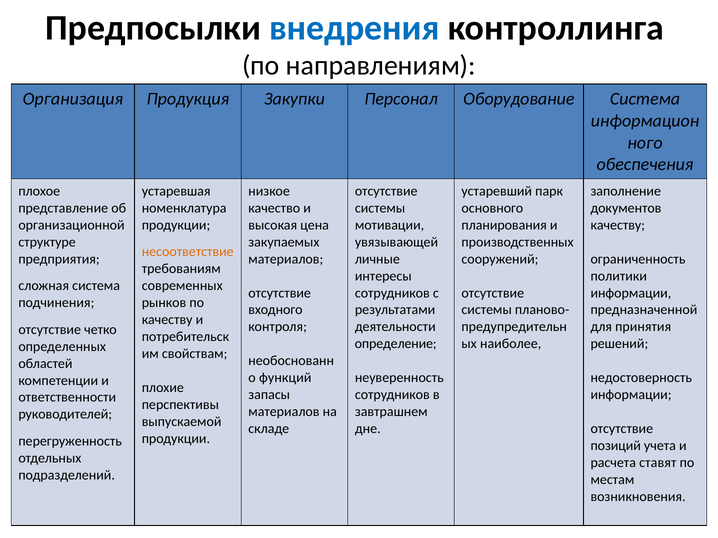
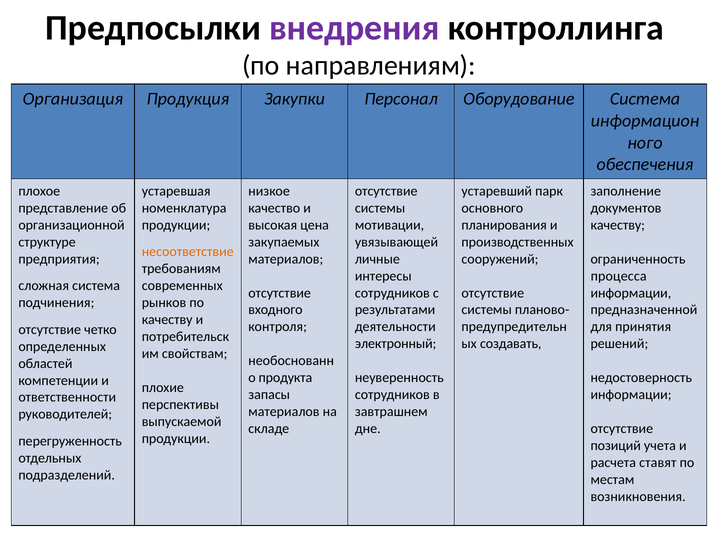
внедрения colour: blue -> purple (355, 28)
политики: политики -> процесса (619, 276)
определение: определение -> электронный (396, 344)
наиболее: наиболее -> создавать (511, 344)
функций: функций -> продукта (285, 378)
